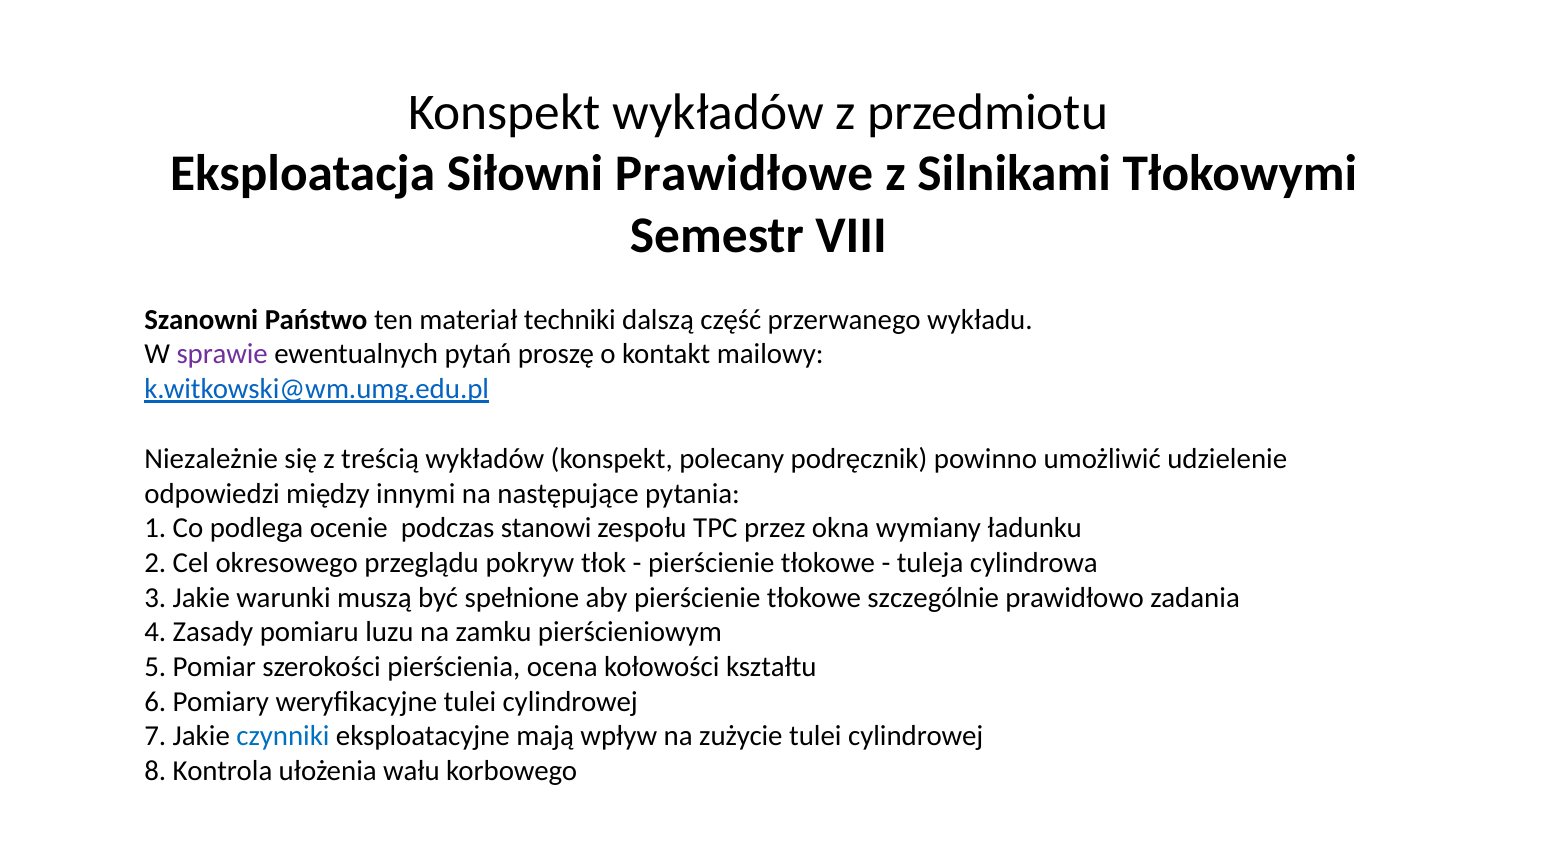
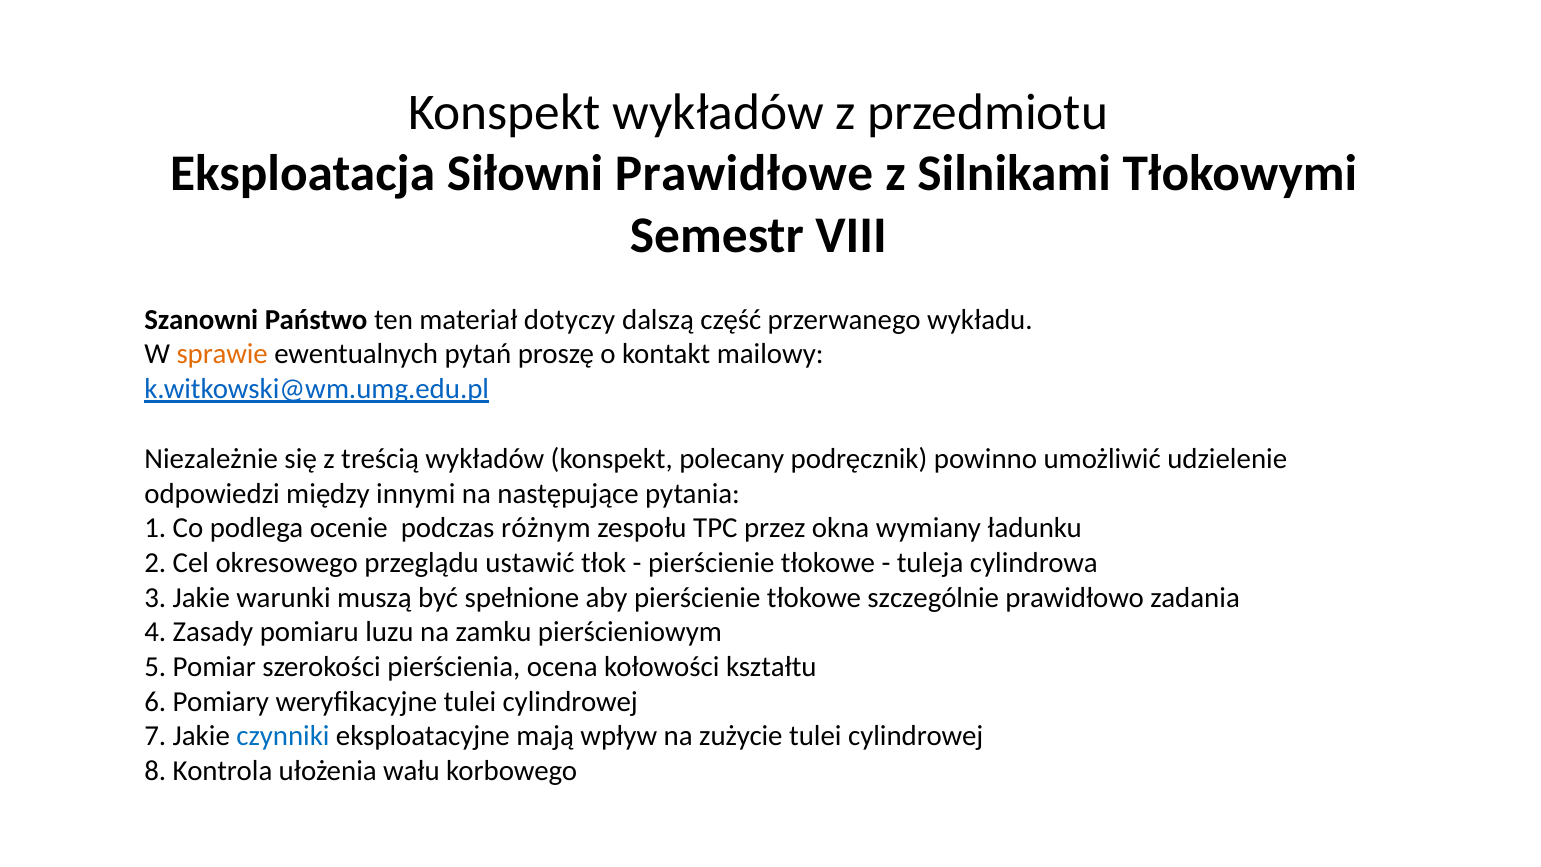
techniki: techniki -> dotyczy (570, 319)
sprawie colour: purple -> orange (222, 354)
stanowi: stanowi -> różnym (546, 528)
pokryw: pokryw -> ustawić (530, 563)
